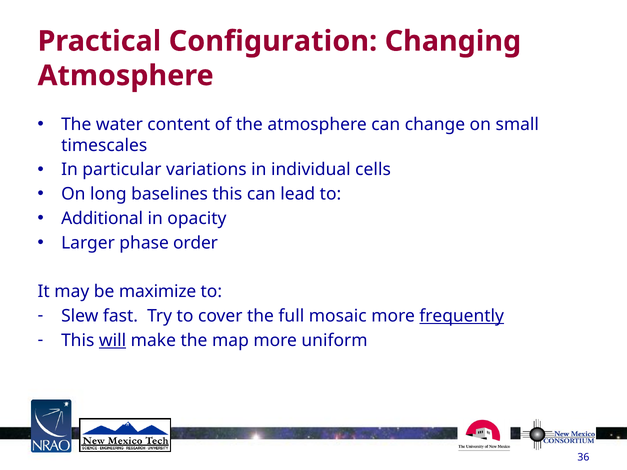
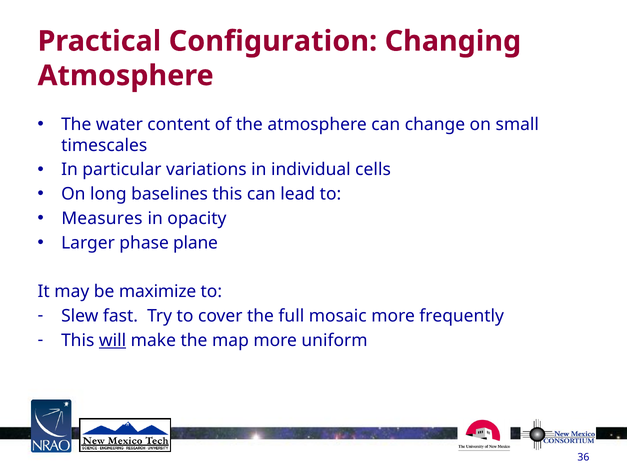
Additional: Additional -> Measures (102, 219)
order: order -> plane (195, 243)
frequently underline: present -> none (462, 316)
